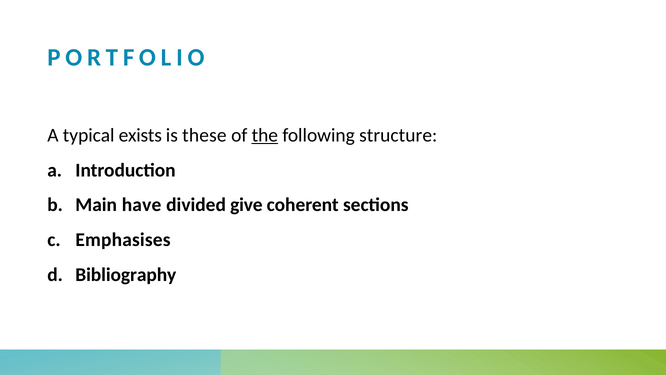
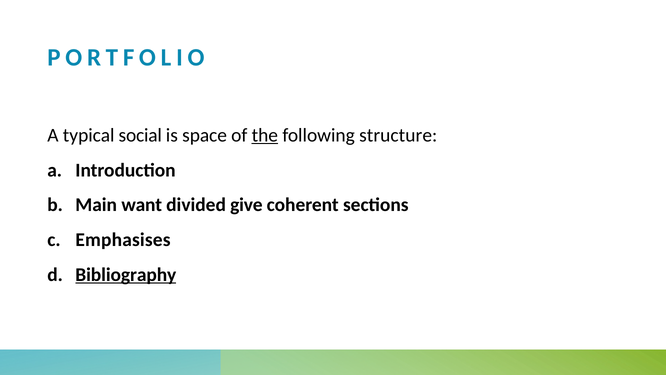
exists: exists -> social (140, 135)
these: these -> space (205, 135)
have: have -> want (142, 205)
Bibliography underline: none -> present (126, 274)
